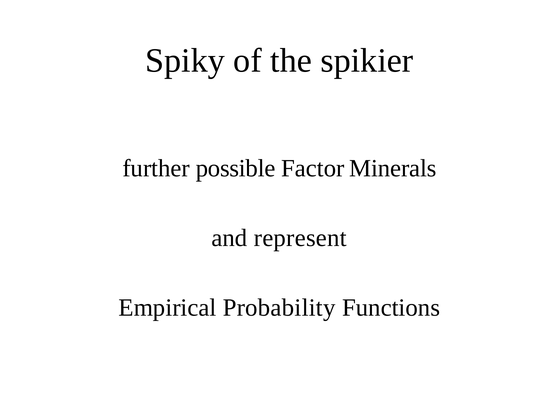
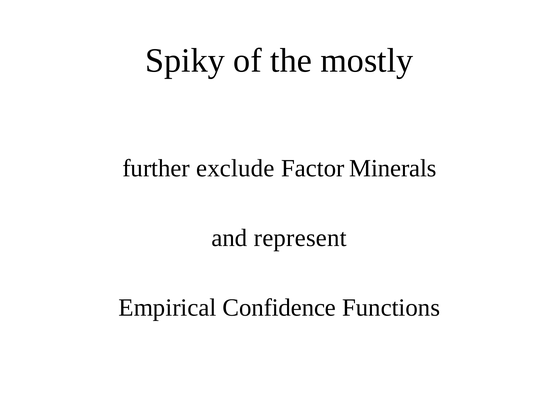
spikier: spikier -> mostly (367, 61)
possible: possible -> exclude (235, 169)
Probability: Probability -> Confidence (279, 308)
